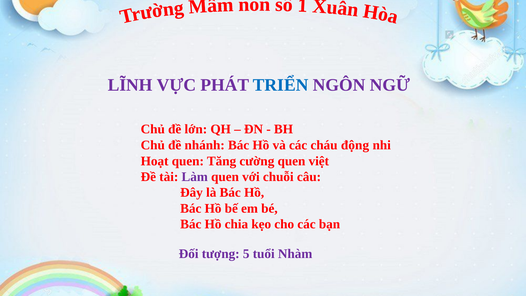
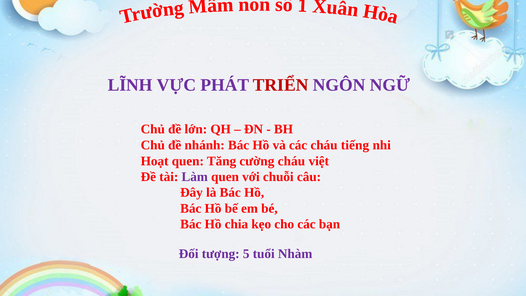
TRIỂN colour: blue -> red (281, 85)
động: động -> tiếng (355, 145)
cường quen: quen -> cháu (291, 161)
